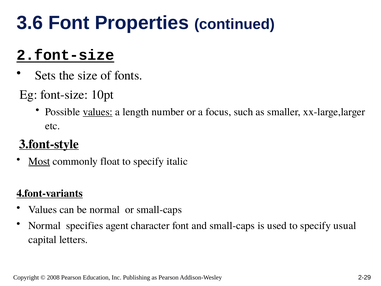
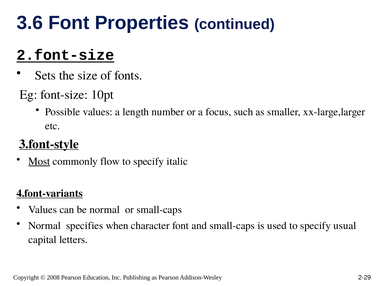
values underline: present -> none (98, 112)
float: float -> flow (110, 161)
agent: agent -> when (117, 225)
